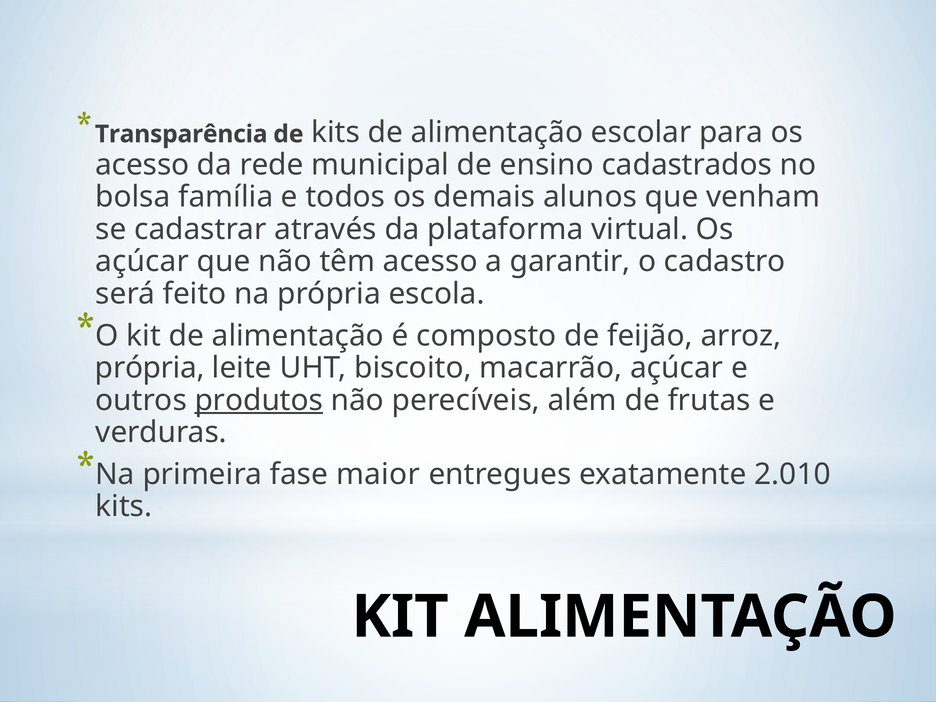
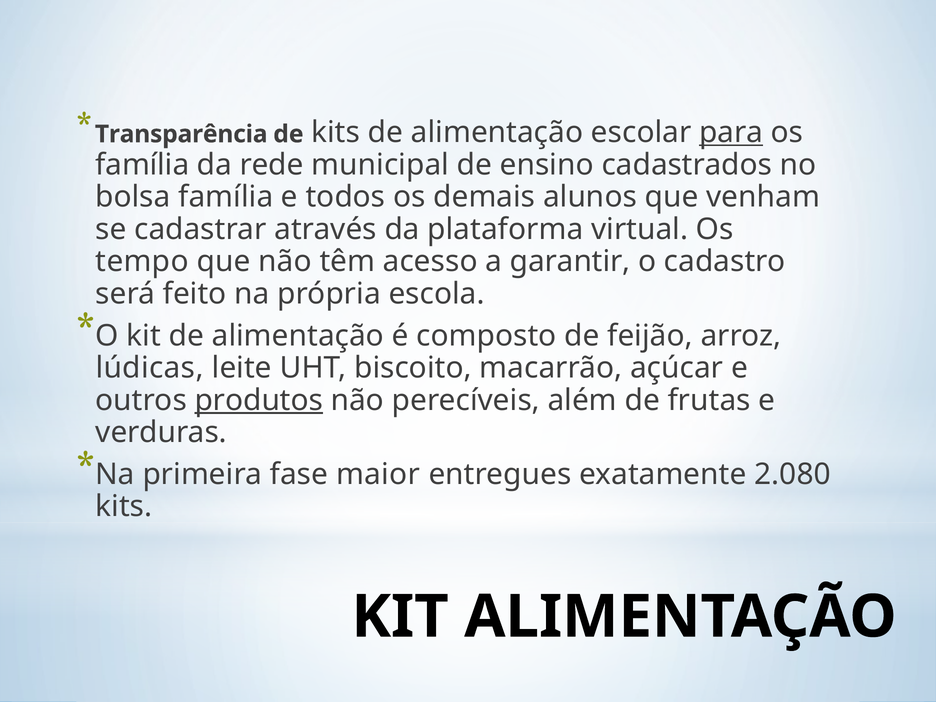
para underline: none -> present (731, 132)
acesso: acesso -> família (142, 165)
açúcar: açúcar -> tempo (142, 262)
própria: própria -> lúdicas (150, 368)
2.010: 2.010 -> 2.080 (793, 474)
